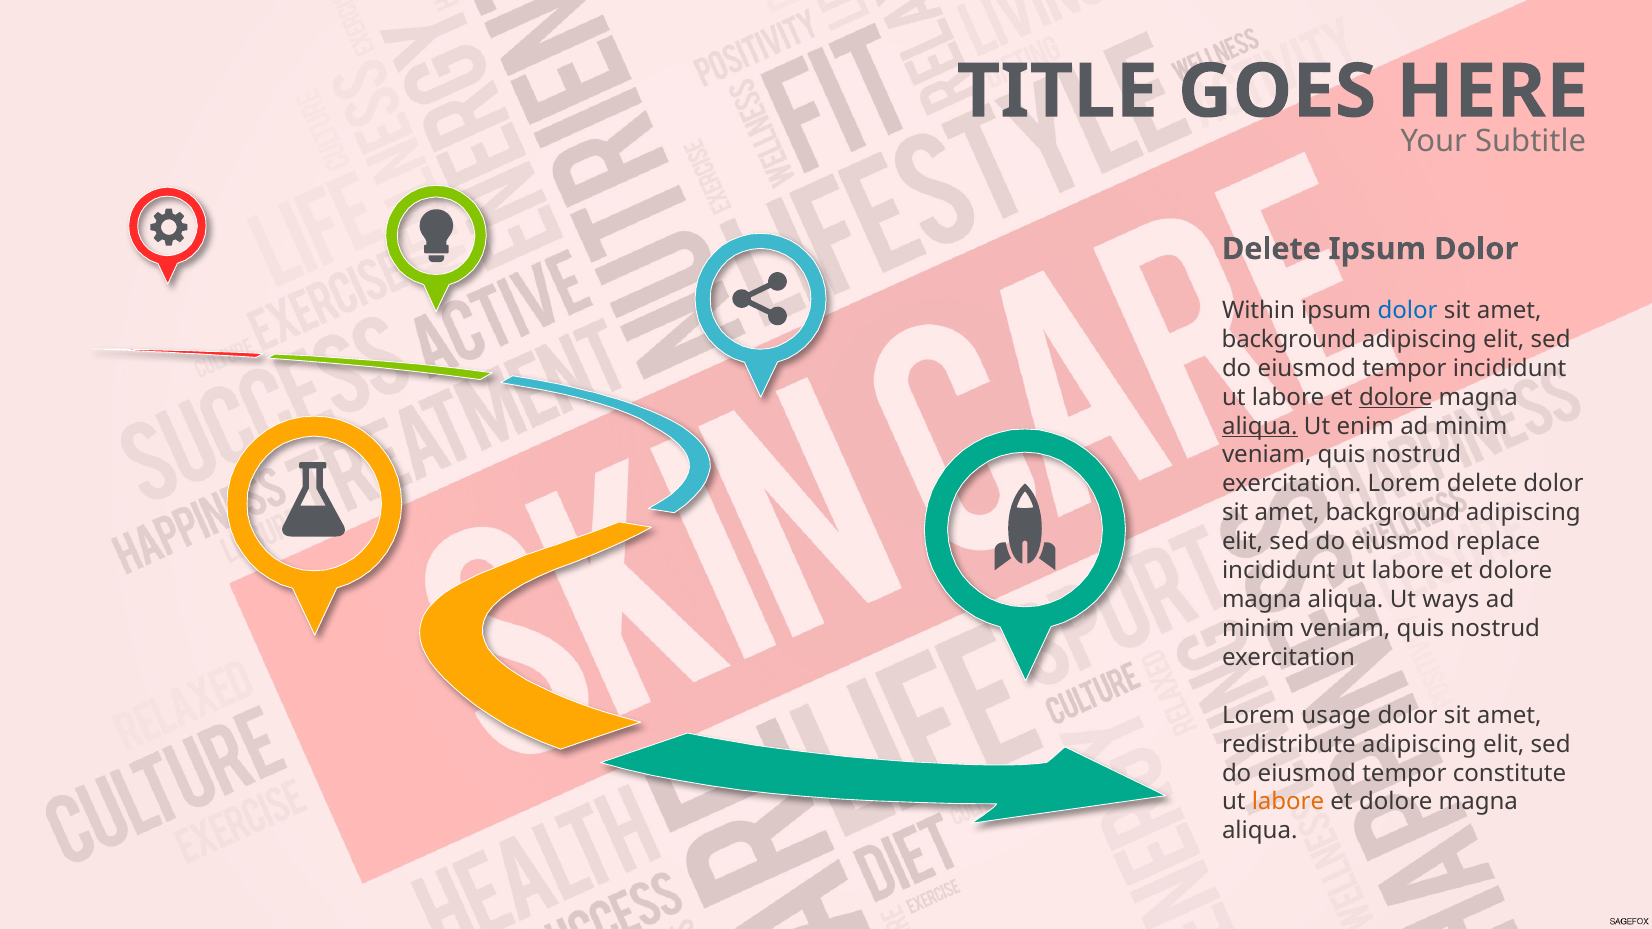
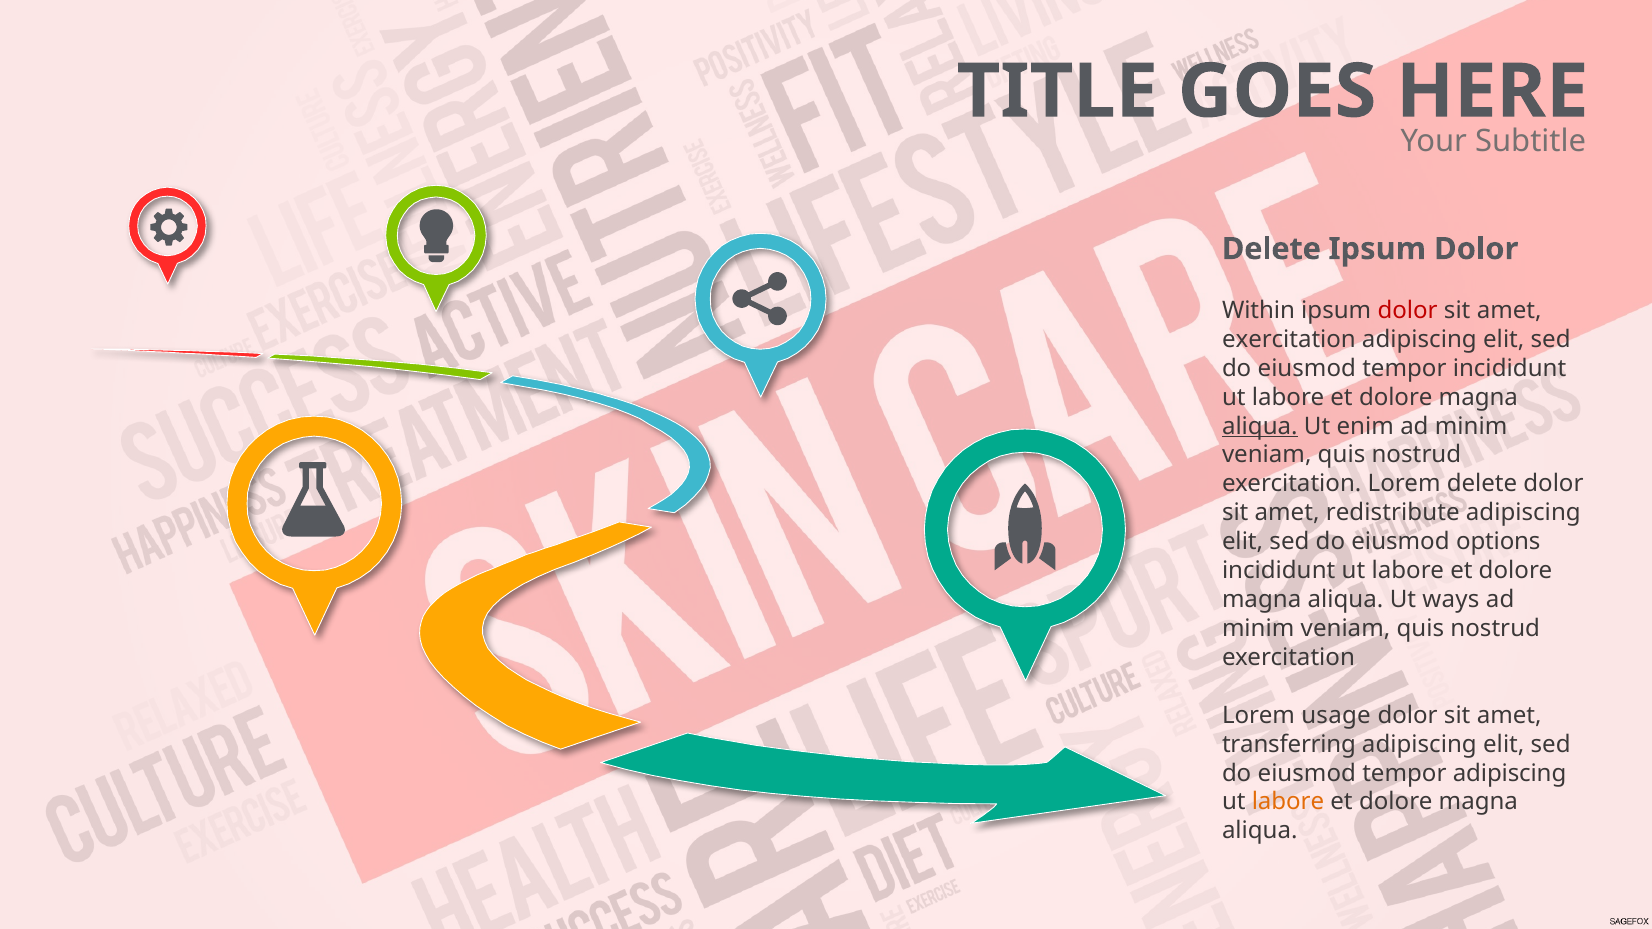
dolor colour: blue -> red (1408, 310)
background: background -> exercitation (1289, 339)
dolore underline: present -> none (1396, 397)
background: background -> redistribute (1393, 513)
replace: replace -> options (1498, 542)
redistribute: redistribute -> transferring (1289, 744)
tempor constitute: constitute -> adipiscing (1510, 773)
